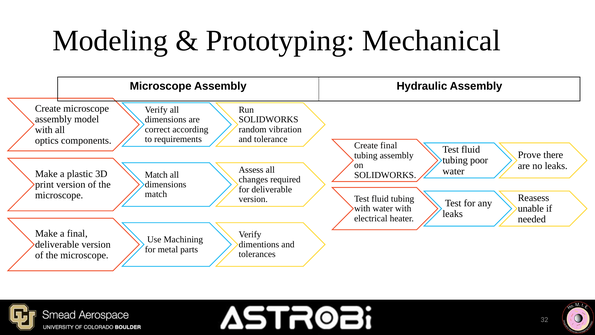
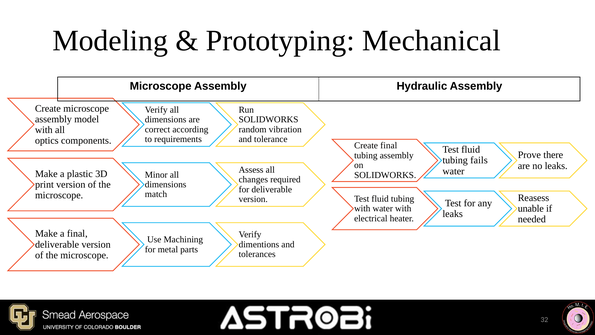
poor: poor -> fails (479, 160)
Match: Match -> Minor (156, 175)
